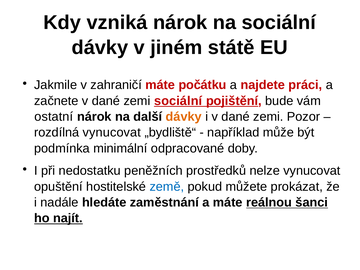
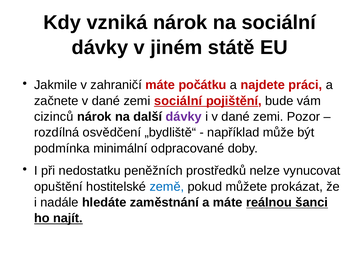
ostatní: ostatní -> cizinců (54, 117)
dávky colour: orange -> purple (184, 117)
rozdílná vynucovat: vynucovat -> osvědčení (112, 133)
